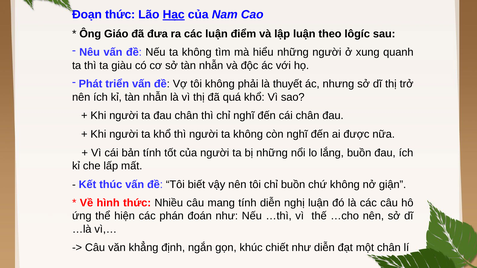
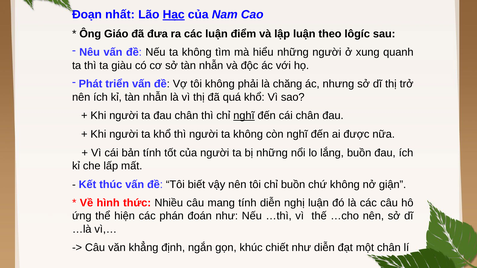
Đoạn thức: thức -> nhất (120, 15)
thuyết: thuyết -> chăng (288, 84)
nghĩ underline: none -> present (244, 116)
